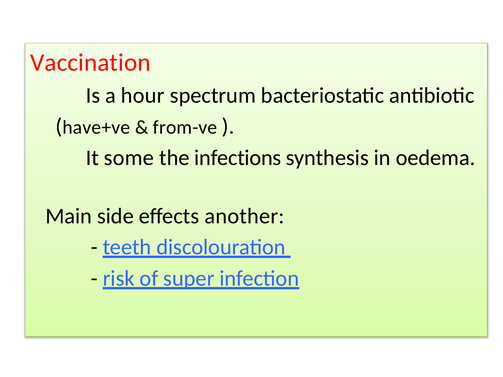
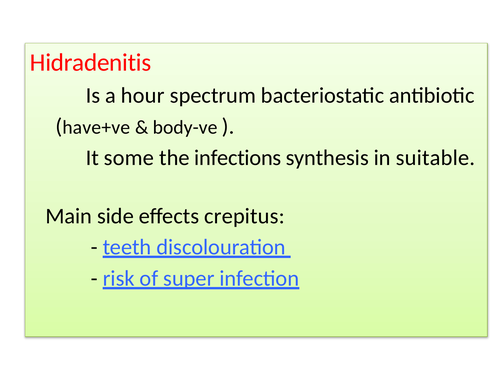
Vaccination: Vaccination -> Hidradenitis (91, 63)
from-ve: from-ve -> body-ve (185, 128)
oedema: oedema -> suitable (435, 158)
another: another -> crepitus (244, 216)
